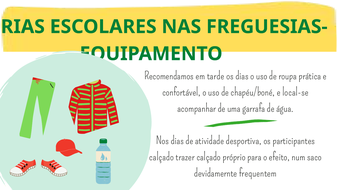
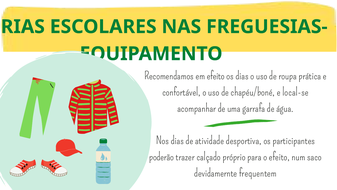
em tarde: tarde -> efeito (216, 76)
calçado: calçado -> poderão (162, 156)
